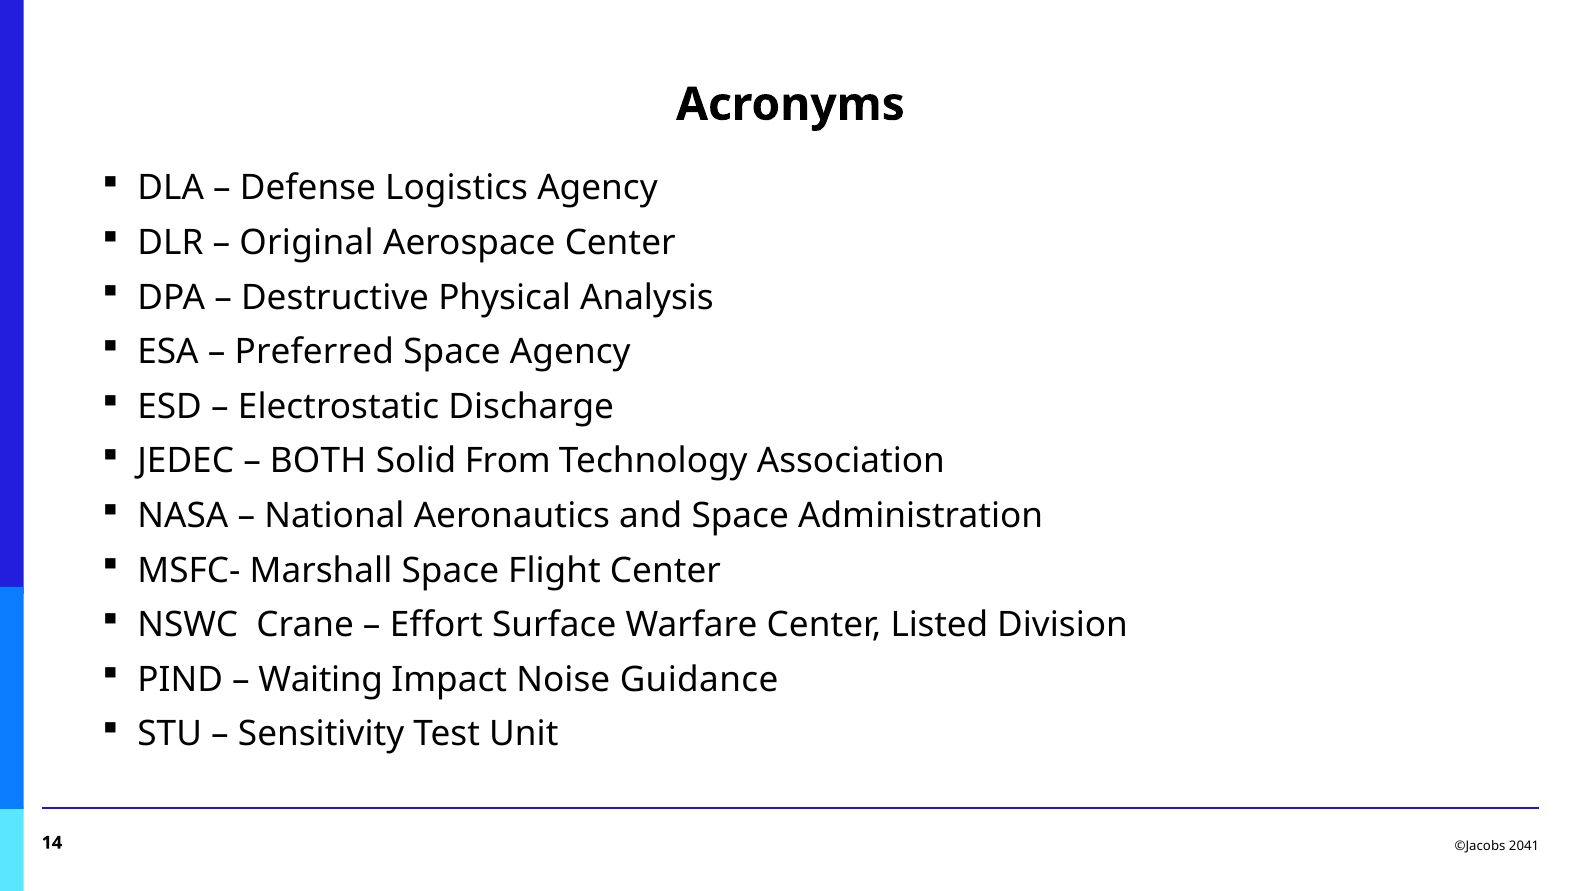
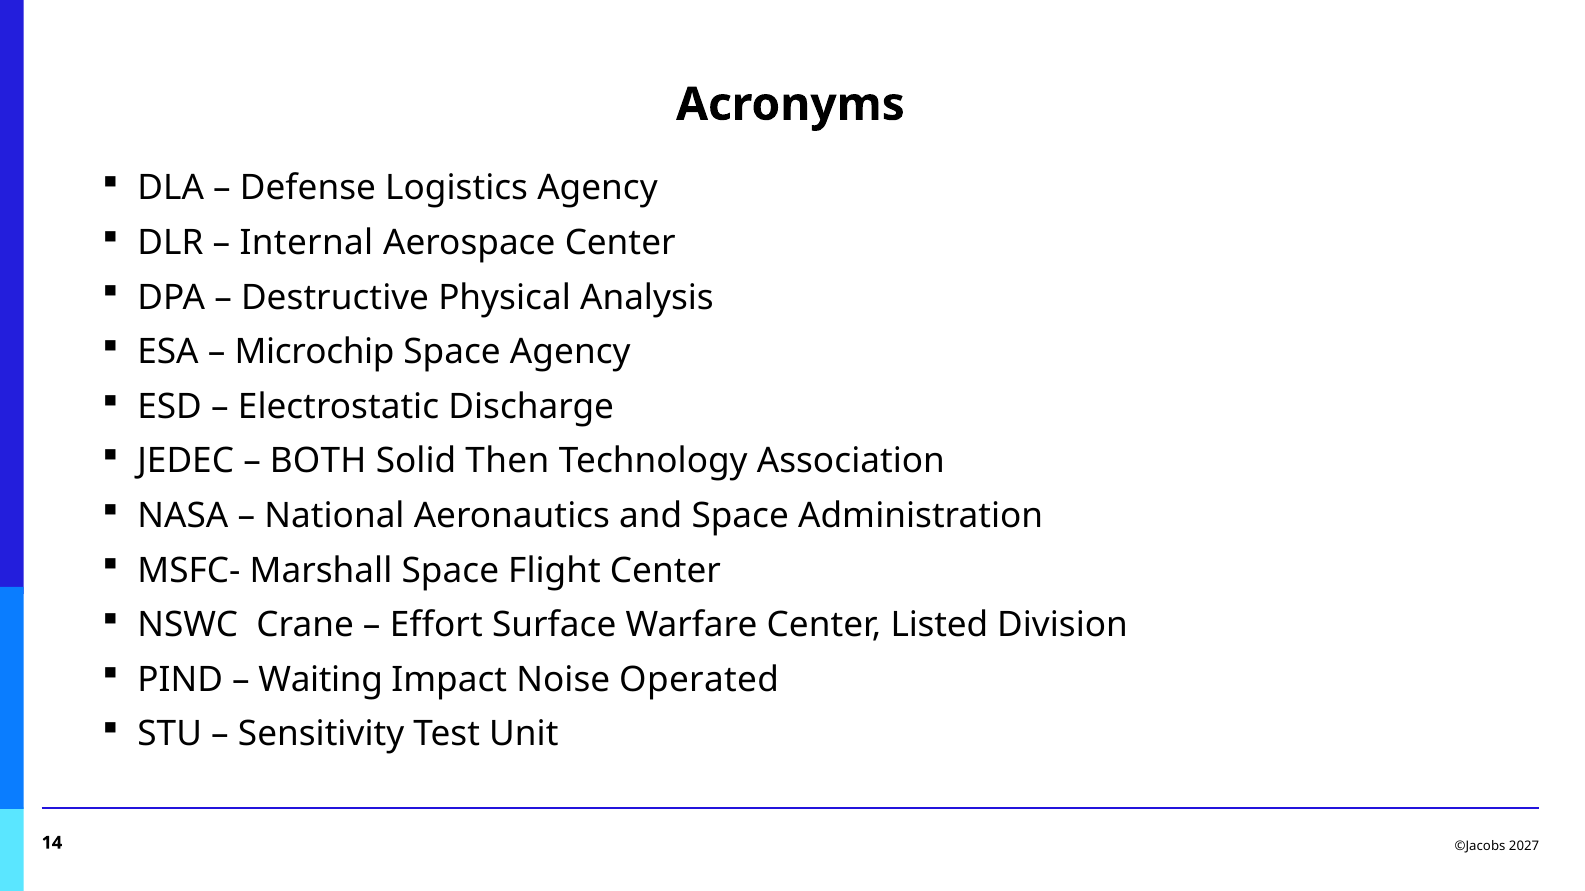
Original: Original -> Internal (306, 243)
Preferred: Preferred -> Microchip (315, 352)
From: From -> Then (507, 462)
Guidance: Guidance -> Operated (699, 680)
2041: 2041 -> 2027 (1524, 846)
